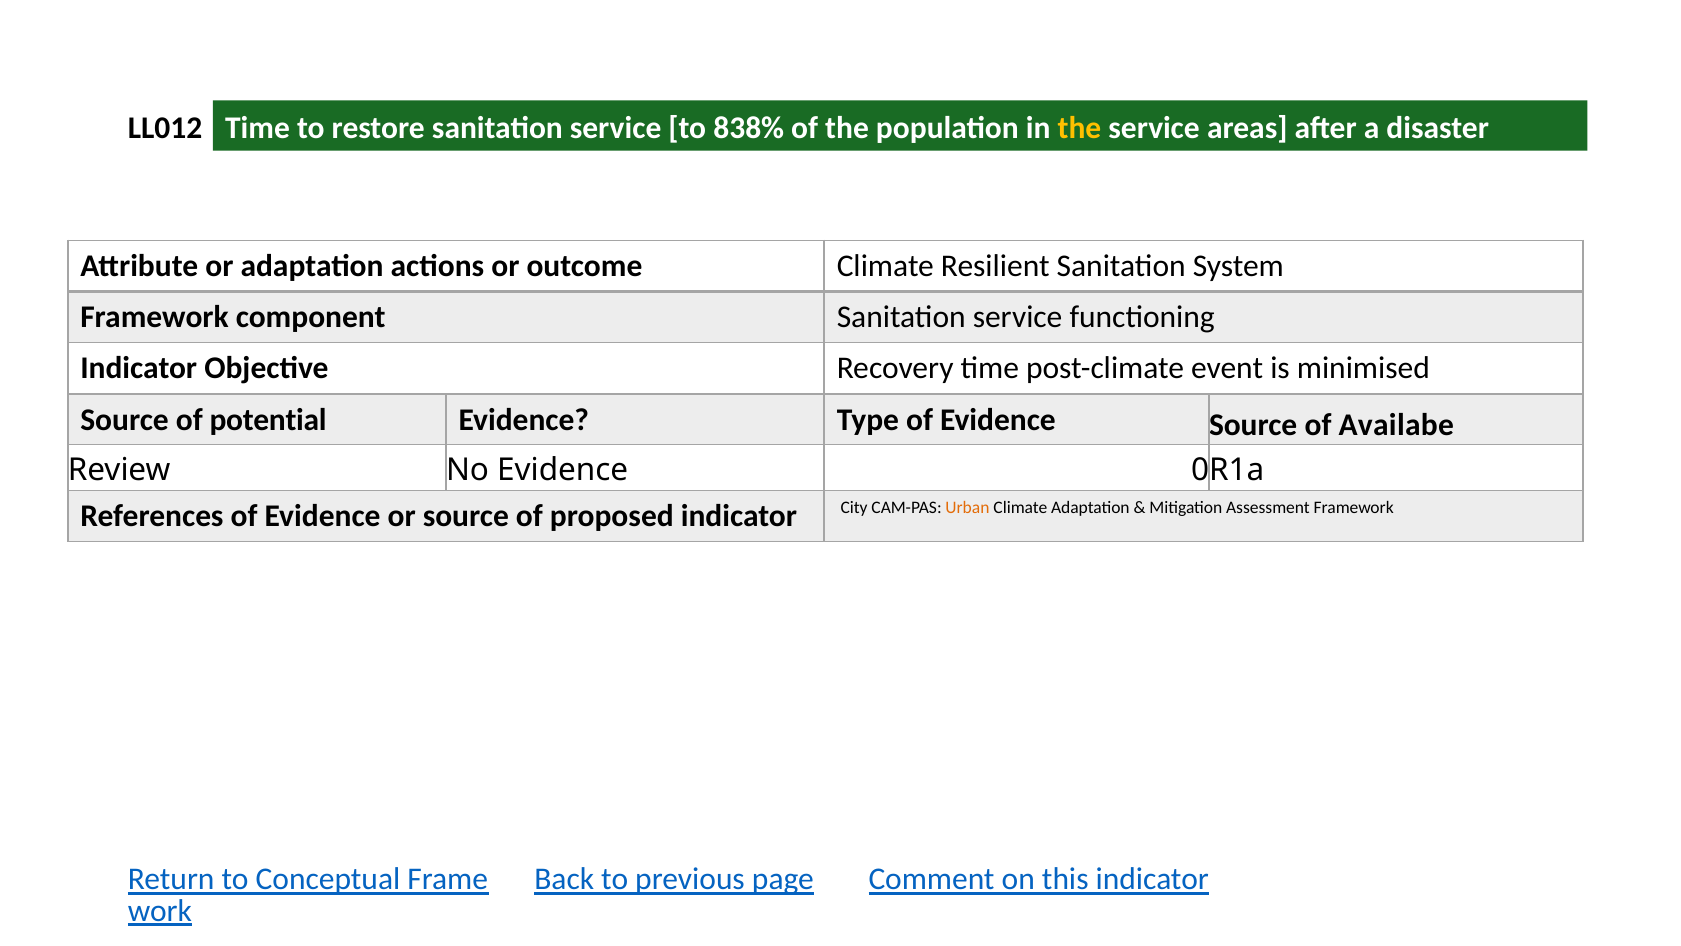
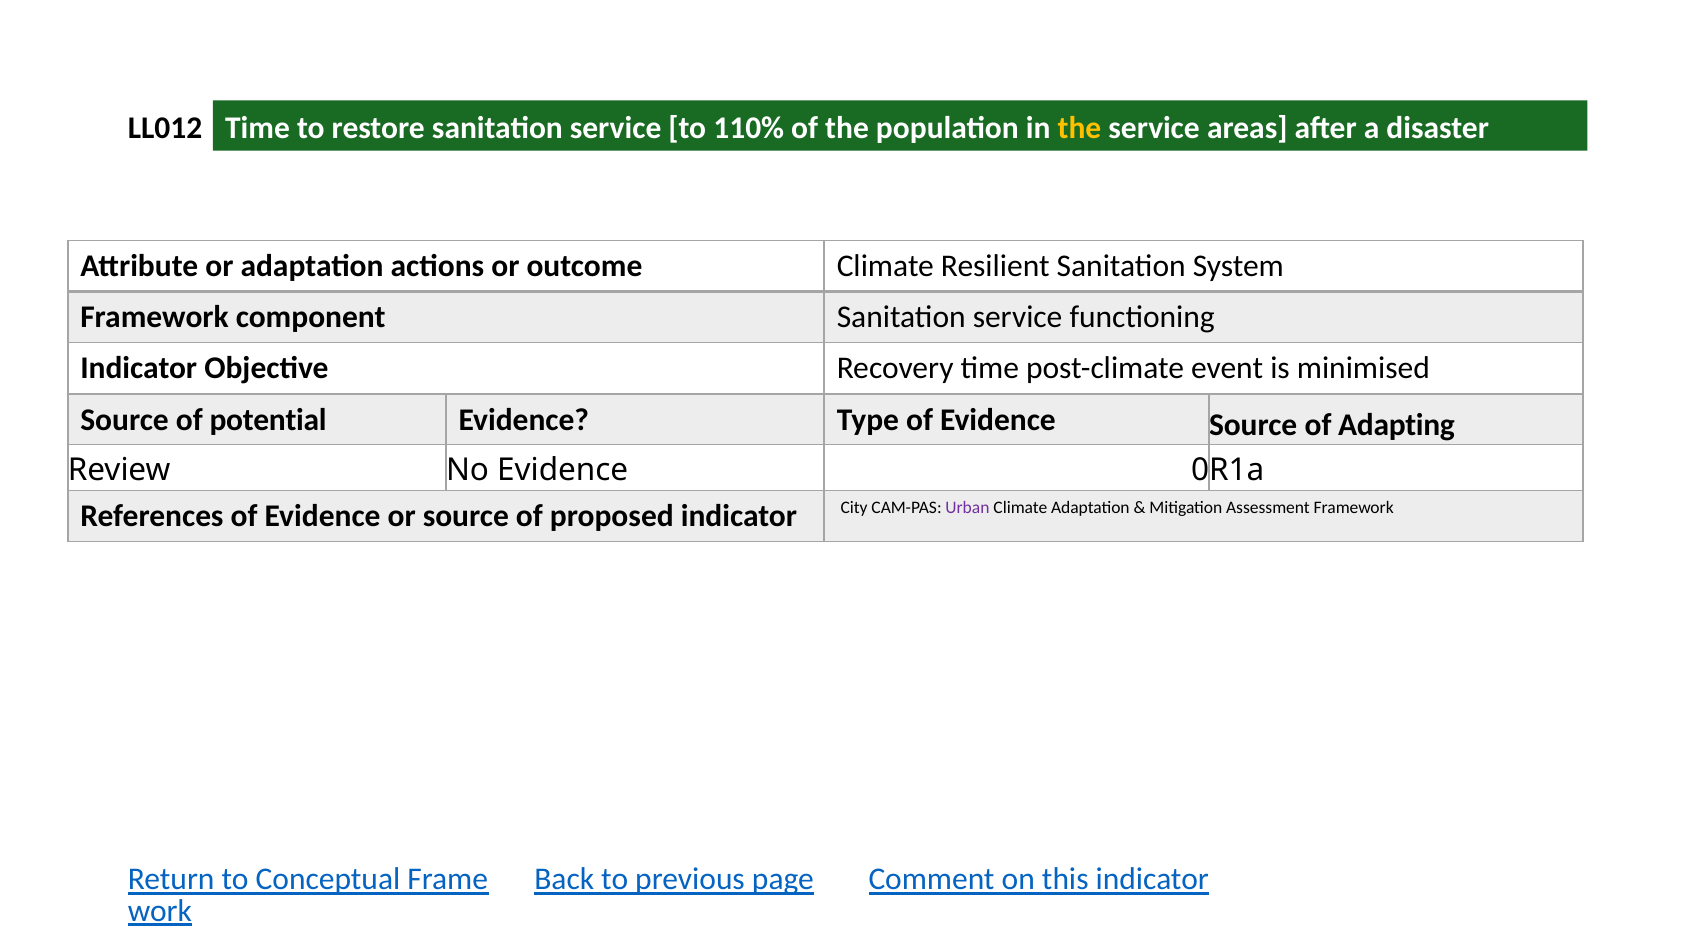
838%: 838% -> 110% (749, 128)
Availabe: Availabe -> Adapting (1397, 425)
Urban colour: orange -> purple (967, 507)
